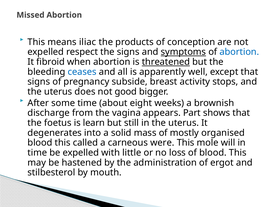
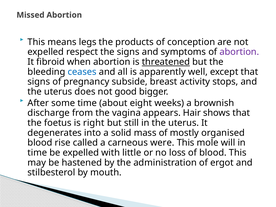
iliac: iliac -> legs (88, 42)
symptoms underline: present -> none (183, 52)
abortion colour: blue -> purple (239, 52)
Part: Part -> Hair (192, 113)
learn: learn -> right (94, 123)
this: this -> rise (63, 143)
